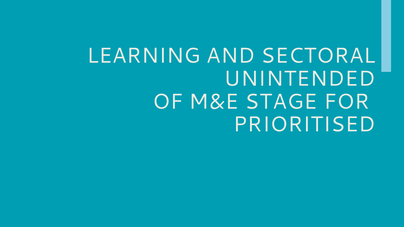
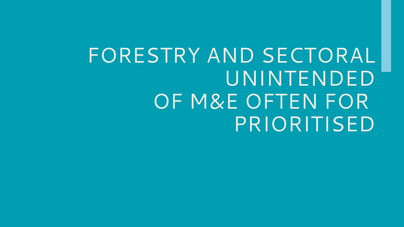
LEARNING: LEARNING -> FORESTRY (144, 56)
STAGE: STAGE -> OFTEN (281, 102)
